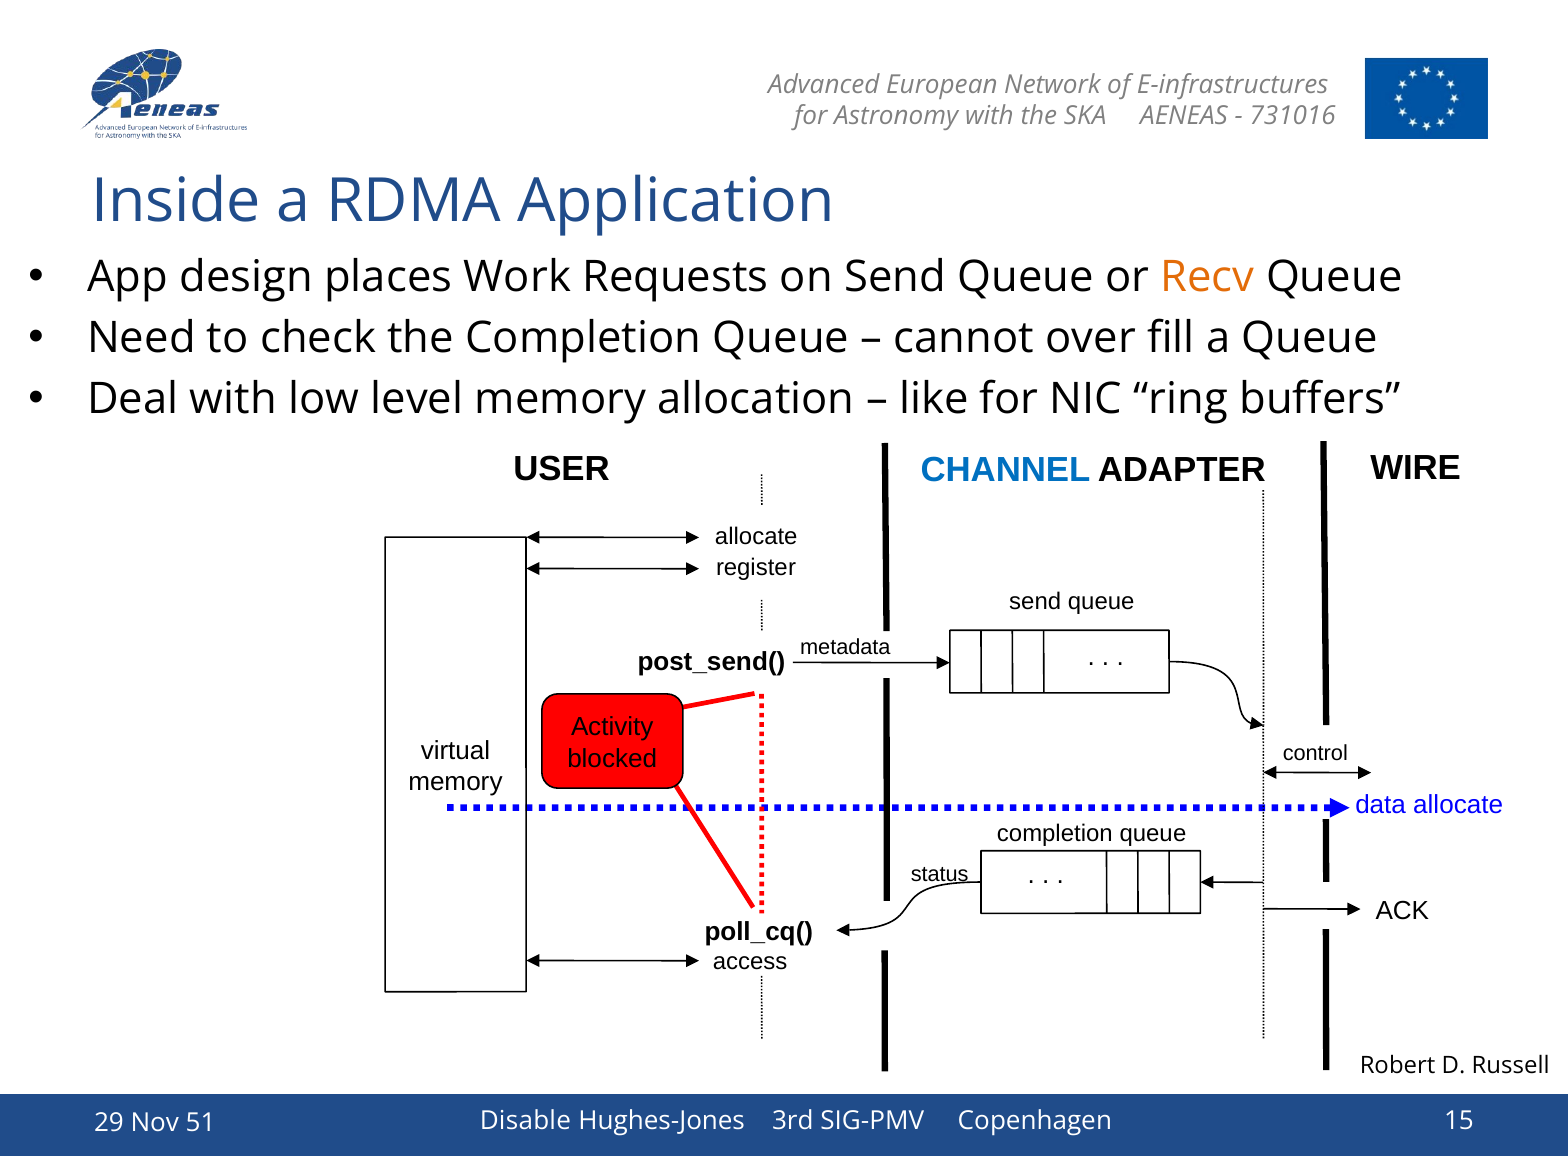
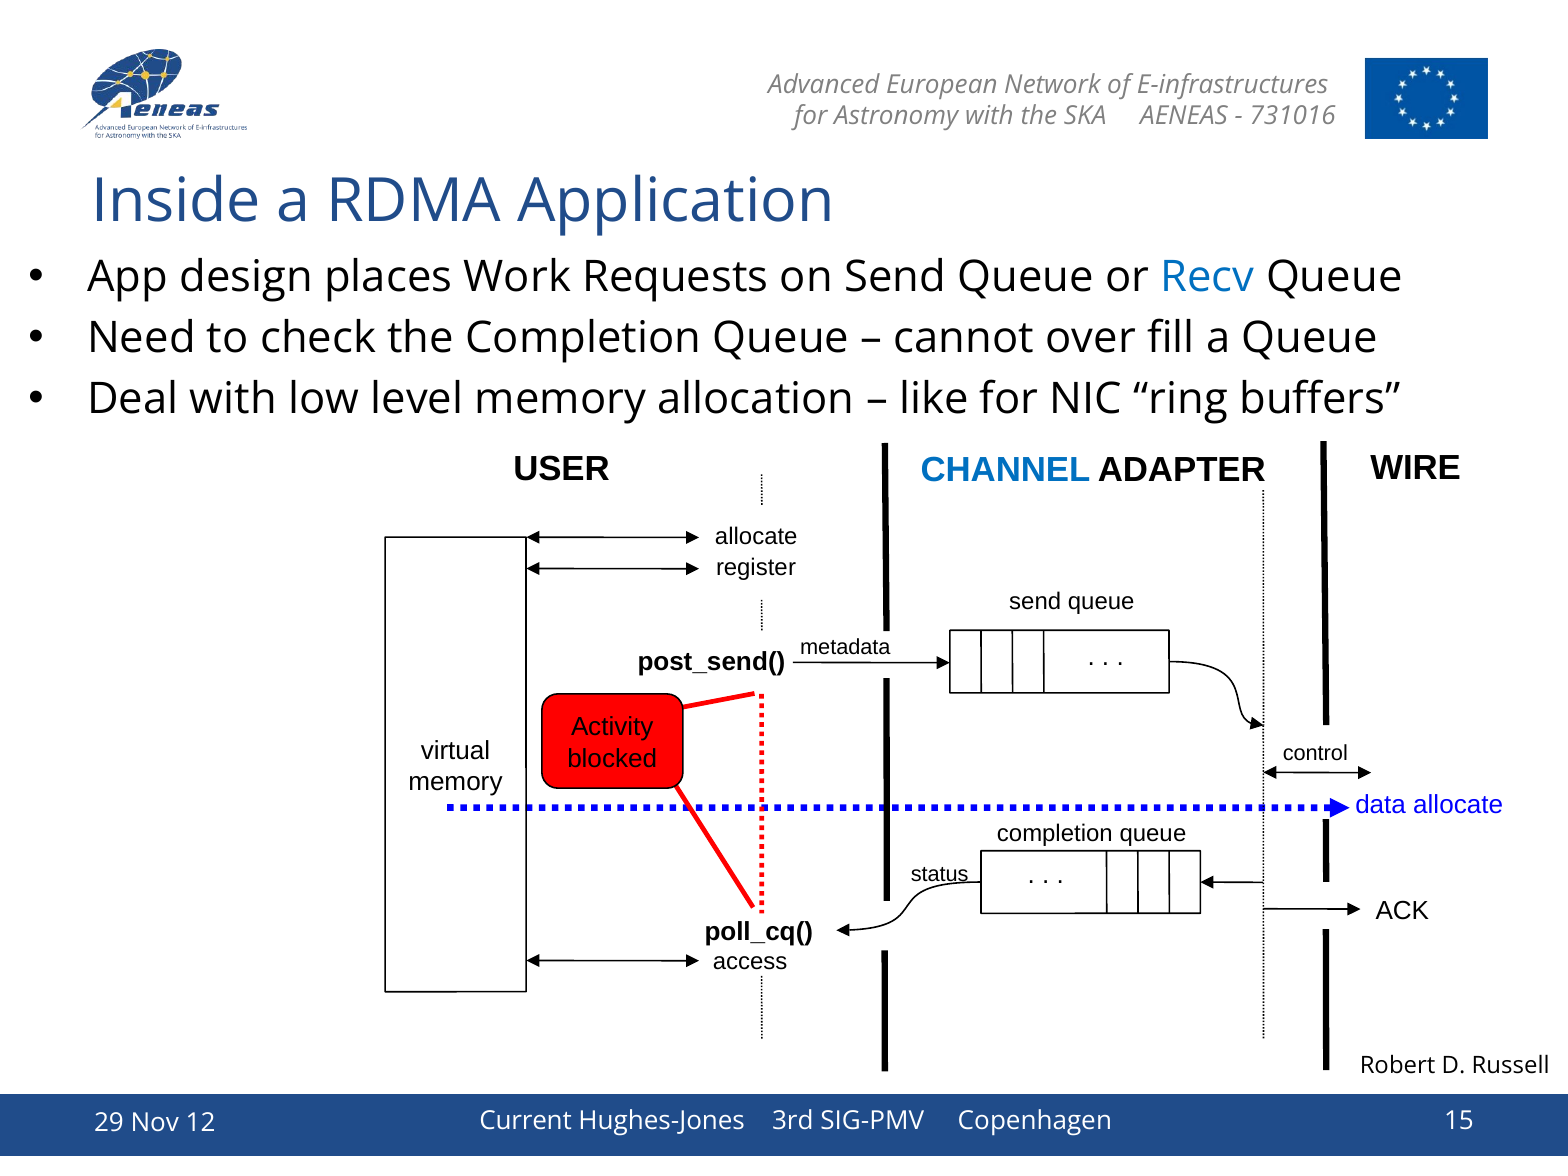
Recv colour: orange -> blue (1208, 277)
Disable: Disable -> Current (526, 1121)
51: 51 -> 12 (201, 1123)
